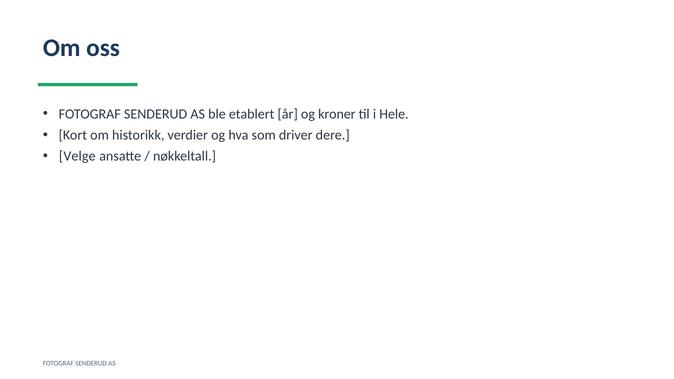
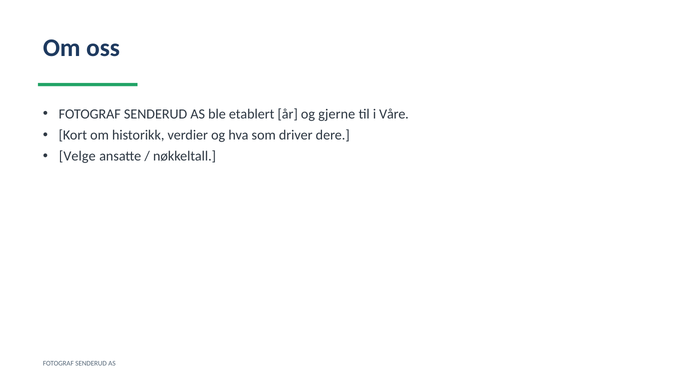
kroner: kroner -> gjerne (337, 114)
Hele: Hele -> Våre (394, 114)
